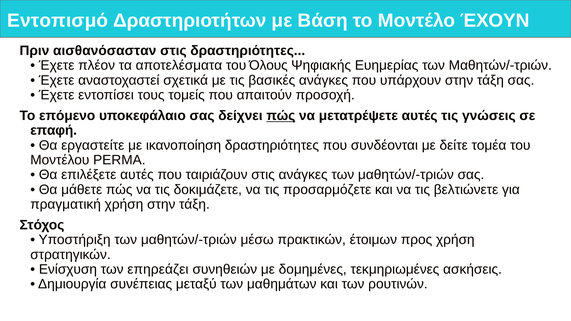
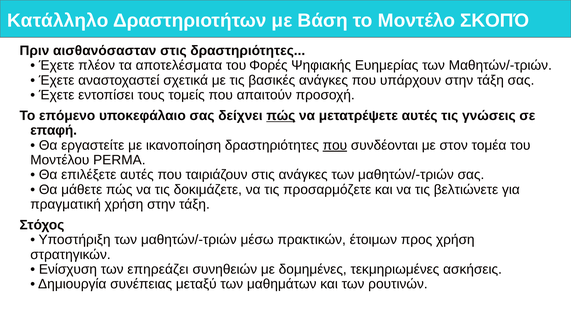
Εντοπισμό: Εντοπισμό -> Κατάλληλο (58, 20)
ΈΧΟΥΝ: ΈΧΟΥΝ -> ΣΚΟΠΌ (495, 20)
Όλους: Όλους -> Φορές (268, 66)
που underline: none -> present (335, 145)
δείτε: δείτε -> στον (454, 145)
